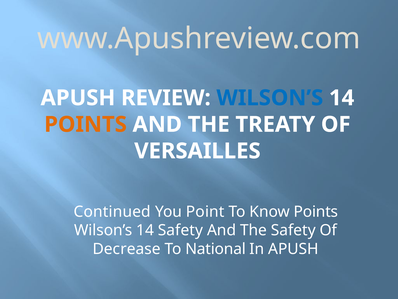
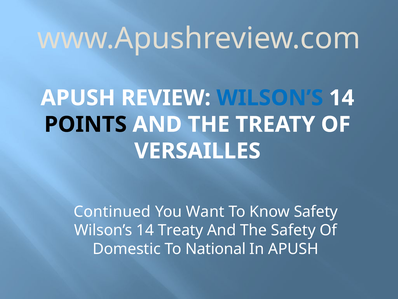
POINTS colour: orange -> black (86, 124)
Point: Point -> Want (205, 211)
Know Points: Points -> Safety (316, 211)
14 Safety: Safety -> Treaty (181, 230)
Decrease: Decrease -> Domestic (127, 248)
